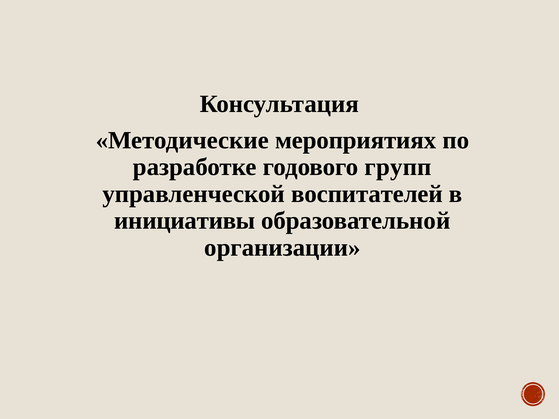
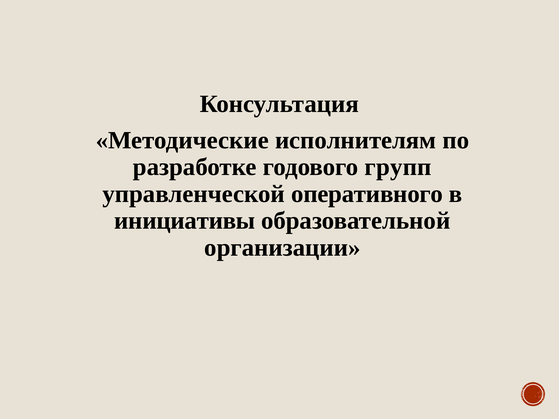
мероприятиях: мероприятиях -> исполнителям (356, 140)
воспитателей: воспитателей -> оперативного (367, 194)
